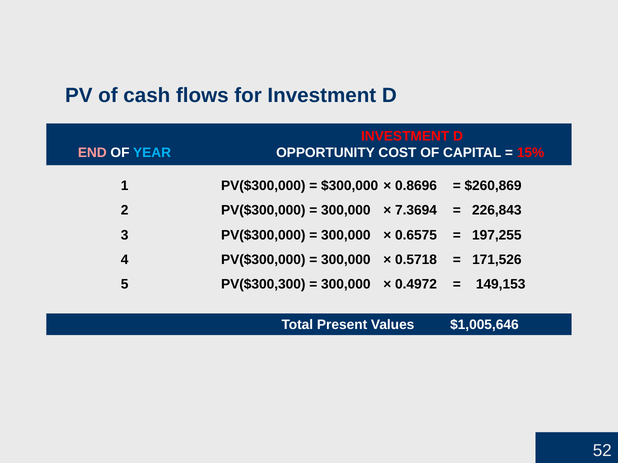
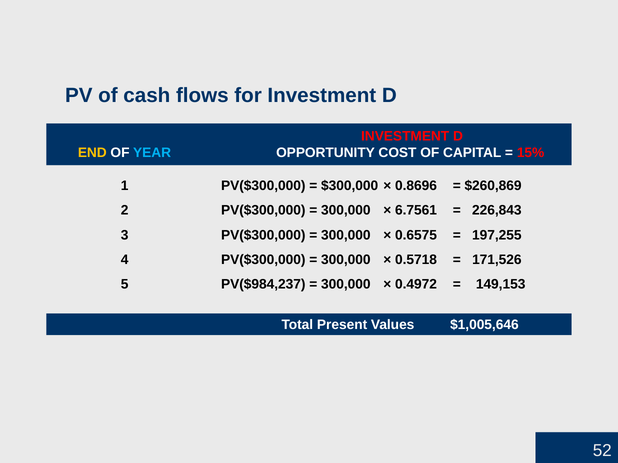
END colour: pink -> yellow (92, 153)
7.3694: 7.3694 -> 6.7561 (416, 211)
PV($300,300: PV($300,300 -> PV($984,237 (263, 285)
